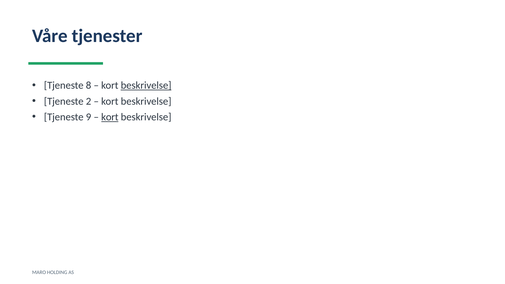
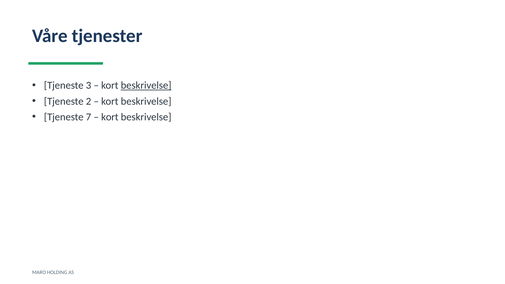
8: 8 -> 3 (89, 86)
9: 9 -> 7 (89, 117)
kort underline: present -> none (110, 117)
